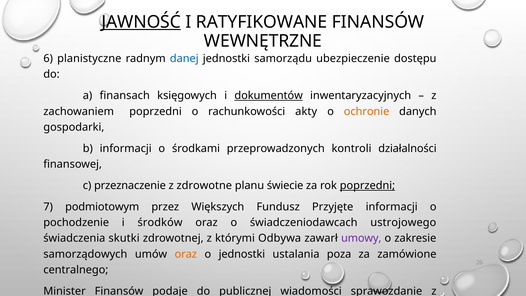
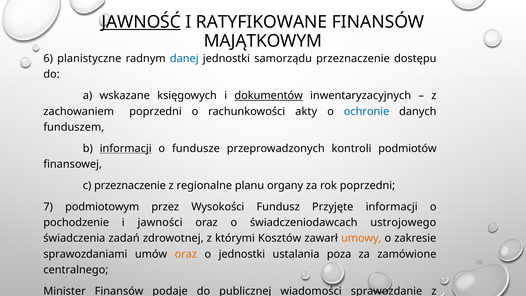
WEWNĘTRZNE: WEWNĘTRZNE -> MAJĄTKOWYM (263, 41)
samorządu ubezpieczenie: ubezpieczenie -> przeznaczenie (353, 59)
finansach: finansach -> wskazane (125, 96)
ochronie colour: orange -> blue (367, 111)
gospodarki: gospodarki -> funduszem (74, 127)
informacji underline: none -> present (126, 148)
środkami: środkami -> fundusze (196, 148)
działalności: działalności -> podmiotów (407, 148)
zdrowotne: zdrowotne -> regionalne (204, 185)
świecie: świecie -> organy (285, 185)
poprzedni underline: present -> none (367, 185)
Większych: Większych -> Wysokości (218, 207)
środków: środków -> jawności (160, 222)
skutki: skutki -> zadań (124, 238)
Odbywa: Odbywa -> Kosztów (280, 238)
umowy colour: purple -> orange (361, 238)
samorządowych: samorządowych -> sprawozdaniami (85, 254)
